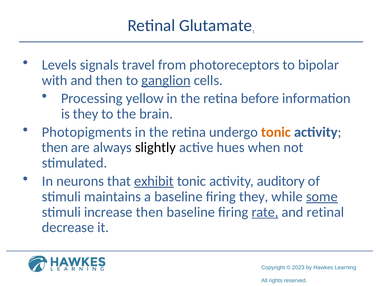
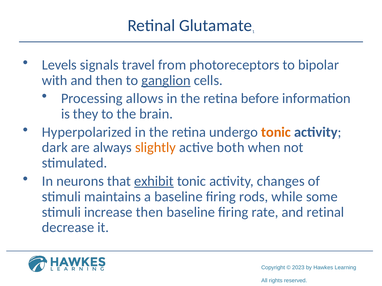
yellow: yellow -> allows (145, 99)
Photopigments: Photopigments -> Hyperpolarized (87, 132)
then: then -> dark (55, 148)
slightly colour: black -> orange (155, 148)
hues: hues -> both (231, 148)
auditory: auditory -> changes (281, 181)
firing they: they -> rods (254, 197)
some underline: present -> none (322, 197)
rate underline: present -> none (265, 212)
